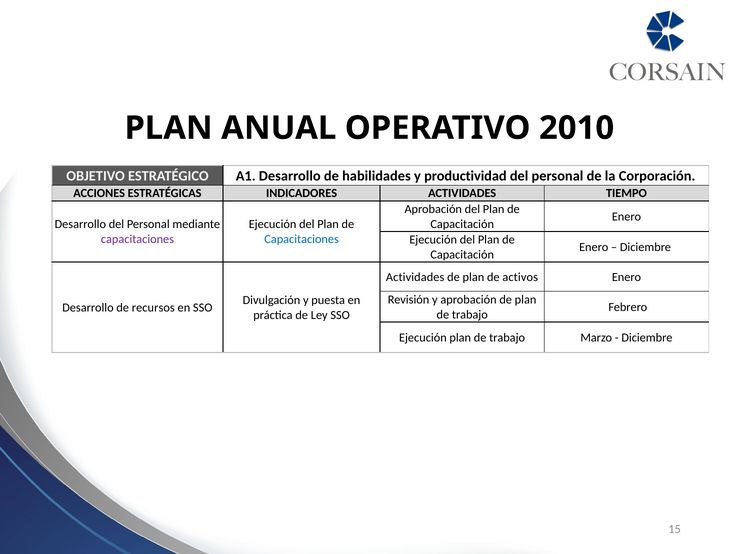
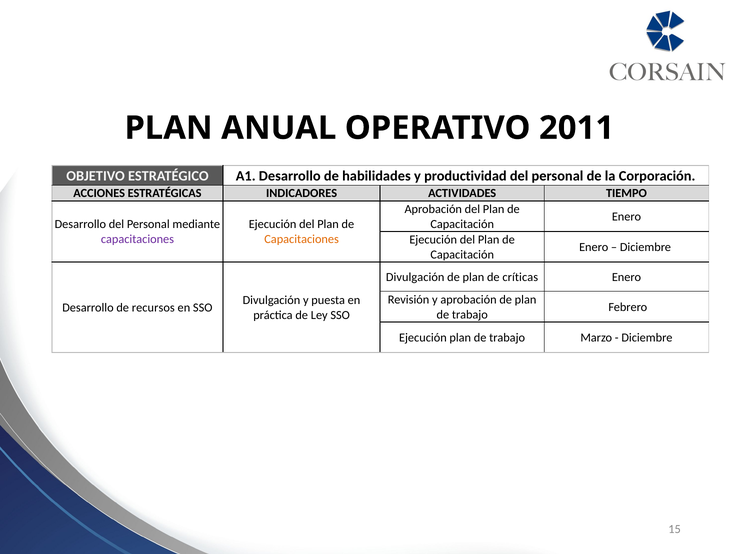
2010: 2010 -> 2011 (577, 128)
Capacitaciones colour: blue -> orange (302, 240)
Actividades: Actividades -> Divulgación (415, 277)
activos: activos -> críticas (520, 277)
